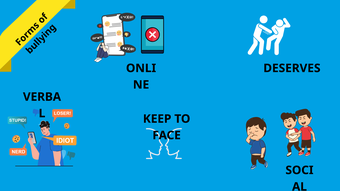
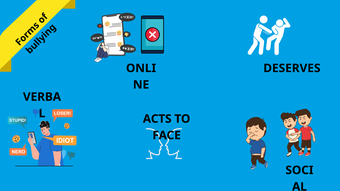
KEEP: KEEP -> ACTS (157, 119)
